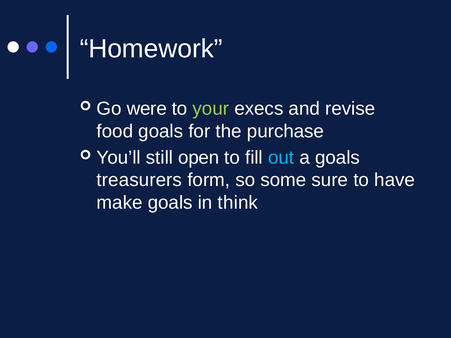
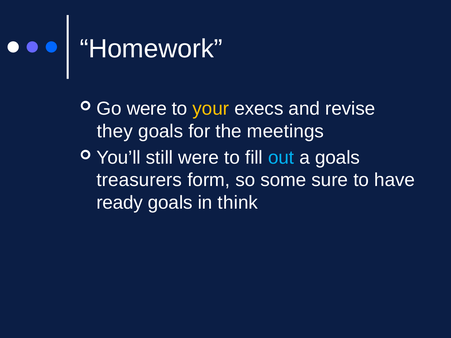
your colour: light green -> yellow (211, 109)
food: food -> they (115, 131)
purchase: purchase -> meetings (285, 131)
still open: open -> were (199, 158)
make: make -> ready (120, 203)
